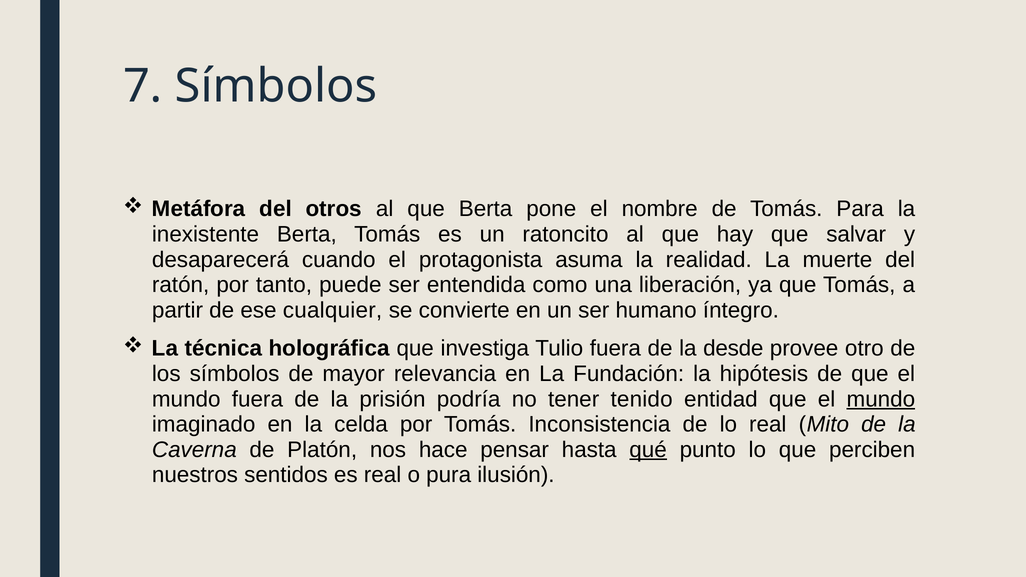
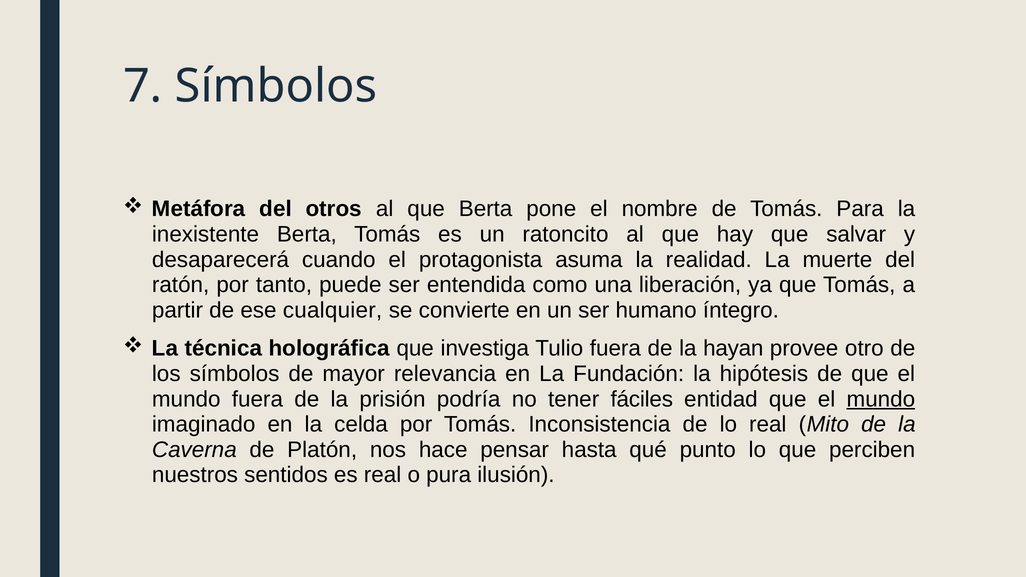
desde: desde -> hayan (733, 349)
tenido: tenido -> fáciles (642, 399)
qué underline: present -> none (648, 450)
